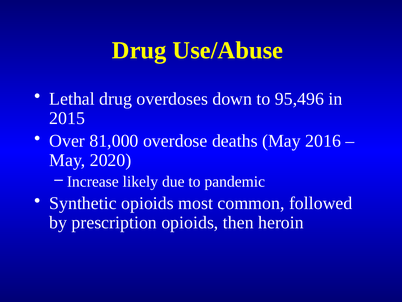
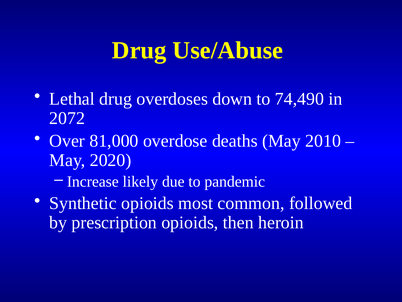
95,496: 95,496 -> 74,490 (300, 99)
2015: 2015 -> 2072 (67, 118)
2016: 2016 -> 2010 (323, 141)
